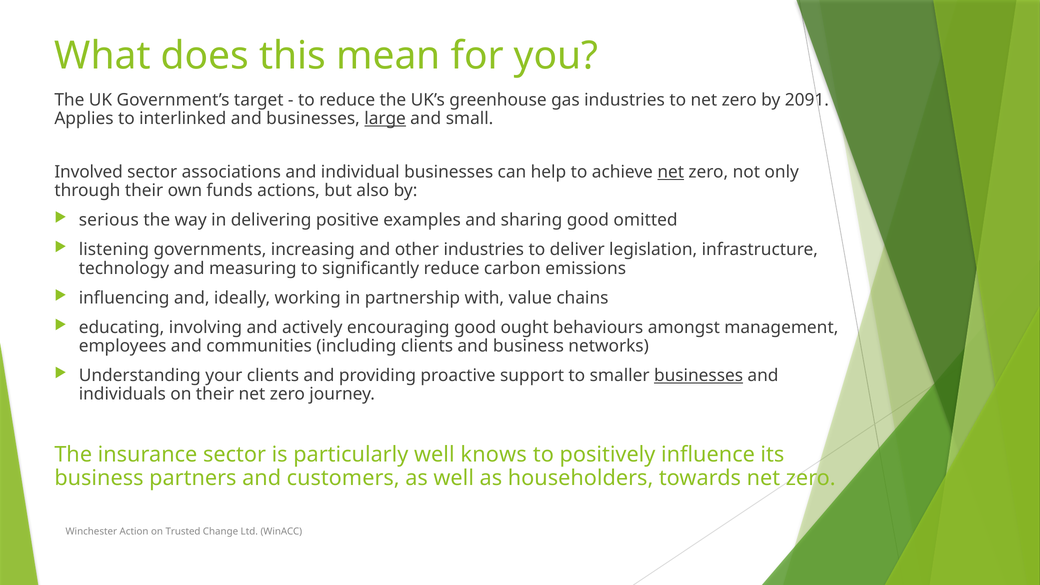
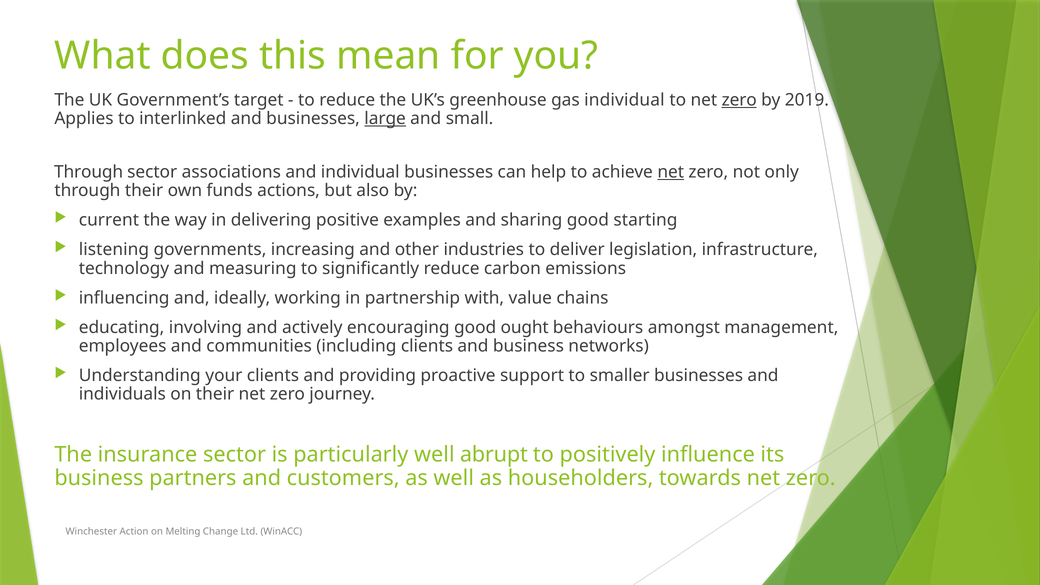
gas industries: industries -> individual (624, 100)
zero underline: none -> present (739, 100)
2091: 2091 -> 2019 (807, 100)
Involved: Involved -> Through (89, 172)
serious: serious -> current (109, 220)
omitted: omitted -> starting (645, 220)
businesses underline: present -> none (699, 375)
knows: knows -> abrupt (494, 454)
Trusted: Trusted -> Melting (183, 532)
